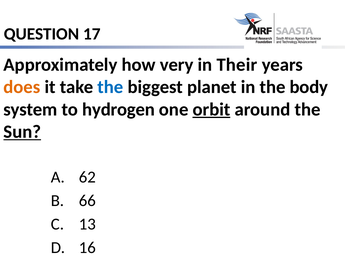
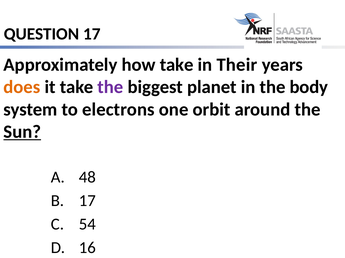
how very: very -> take (177, 65)
the colour: blue -> purple (110, 87)
hydrogen: hydrogen -> electrons (118, 110)
orbit underline: present -> none (211, 110)
62: 62 -> 48 (87, 178)
66: 66 -> 17 (87, 201)
13: 13 -> 54 (87, 225)
